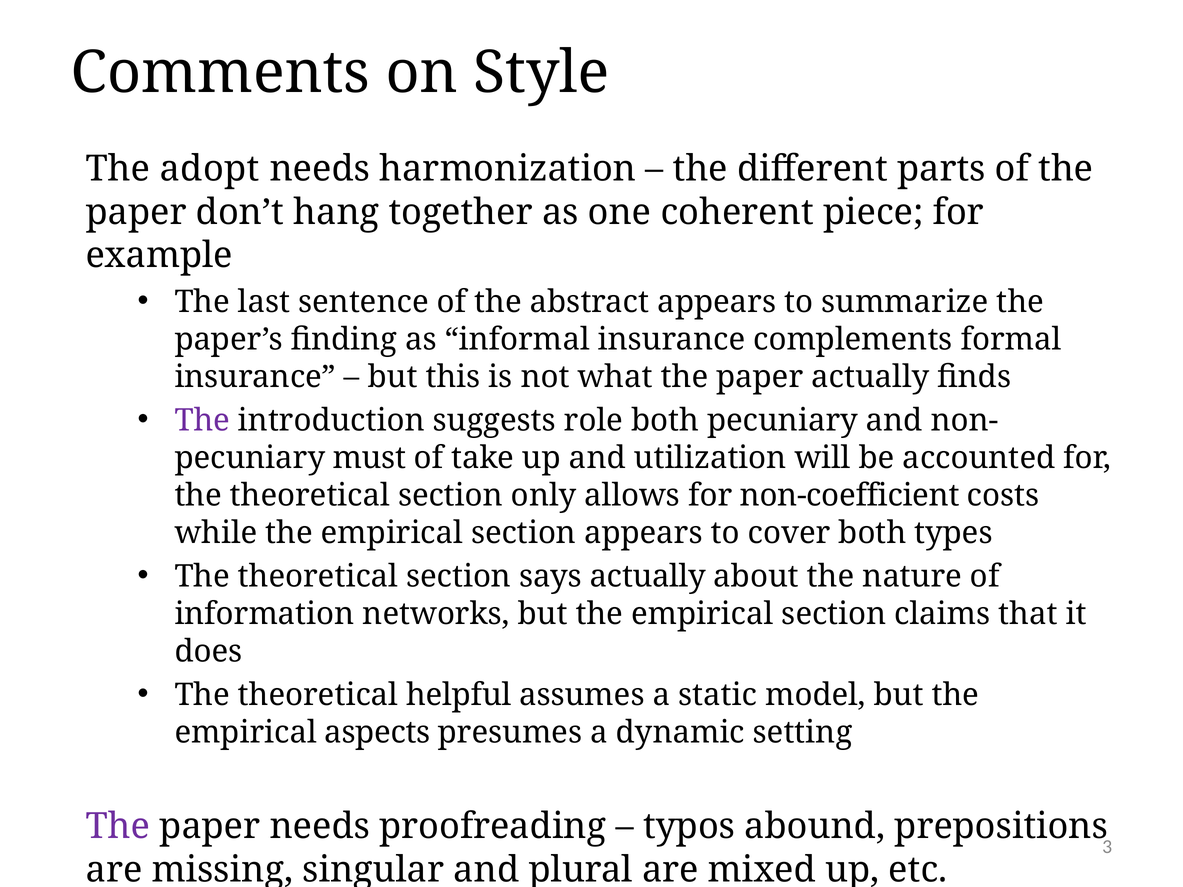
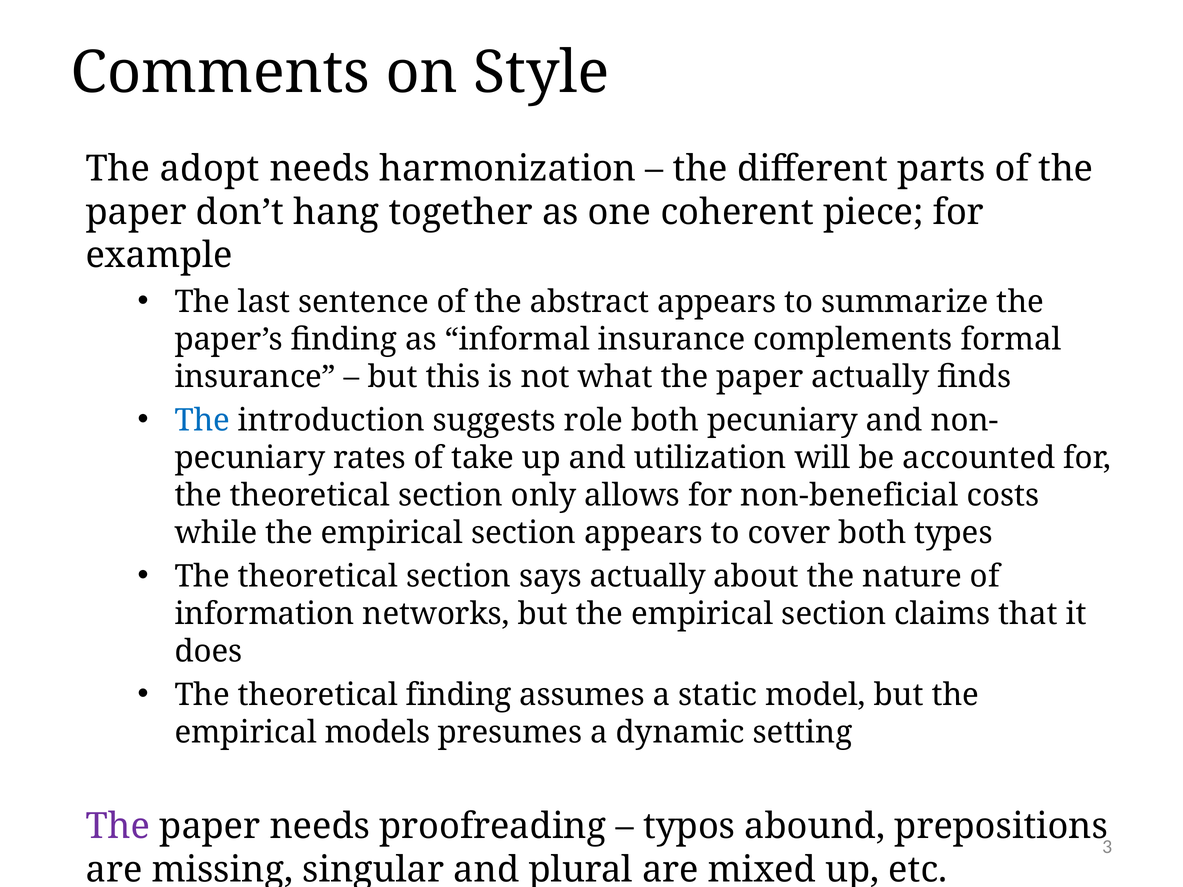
The colour: purple -> blue (202, 421)
must: must -> rates (369, 458)
non-coefficient: non-coefficient -> non-beneficial (849, 495)
theoretical helpful: helpful -> finding (459, 695)
aspects: aspects -> models (377, 733)
